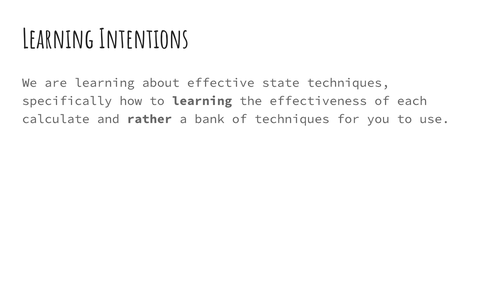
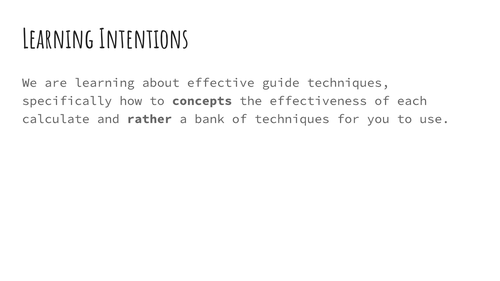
state: state -> guide (281, 83)
to learning: learning -> concepts (202, 101)
